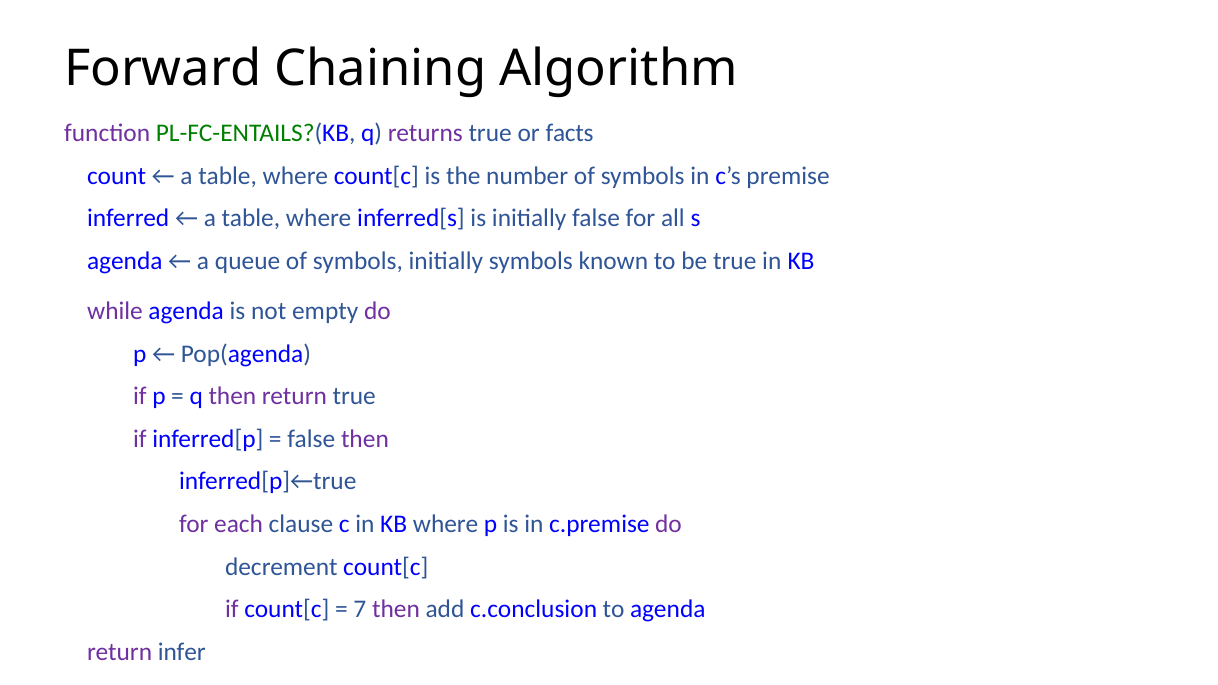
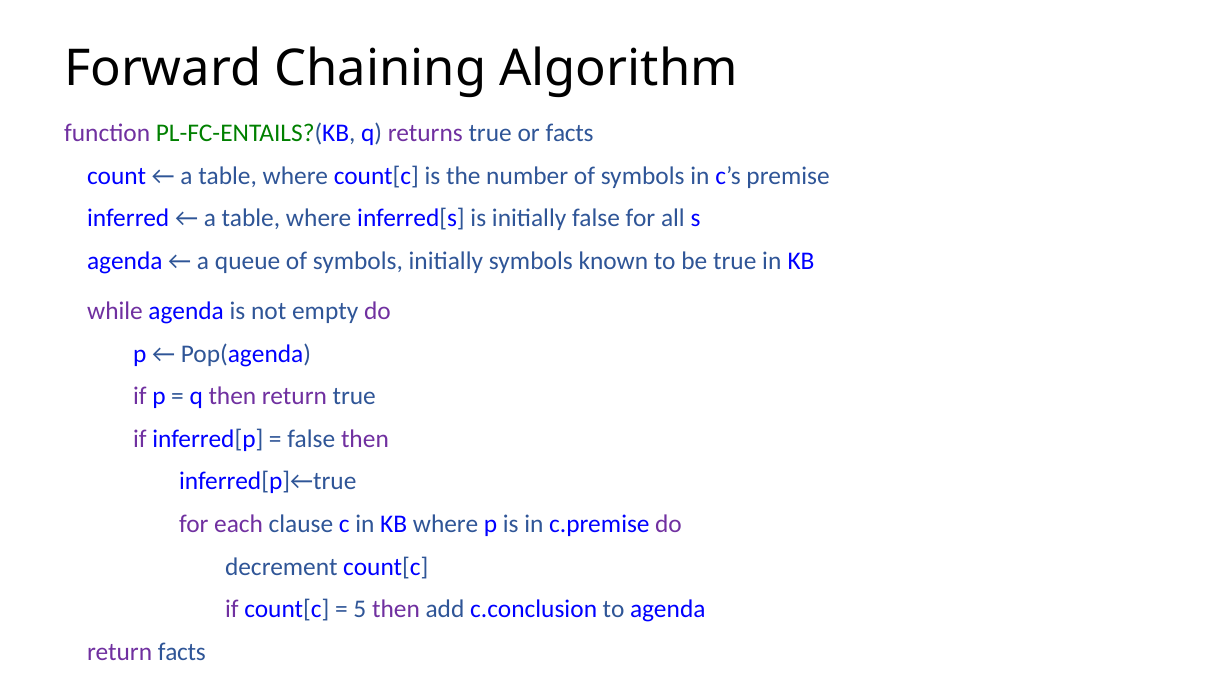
7: 7 -> 5 (360, 609)
return infer: infer -> facts (182, 652)
